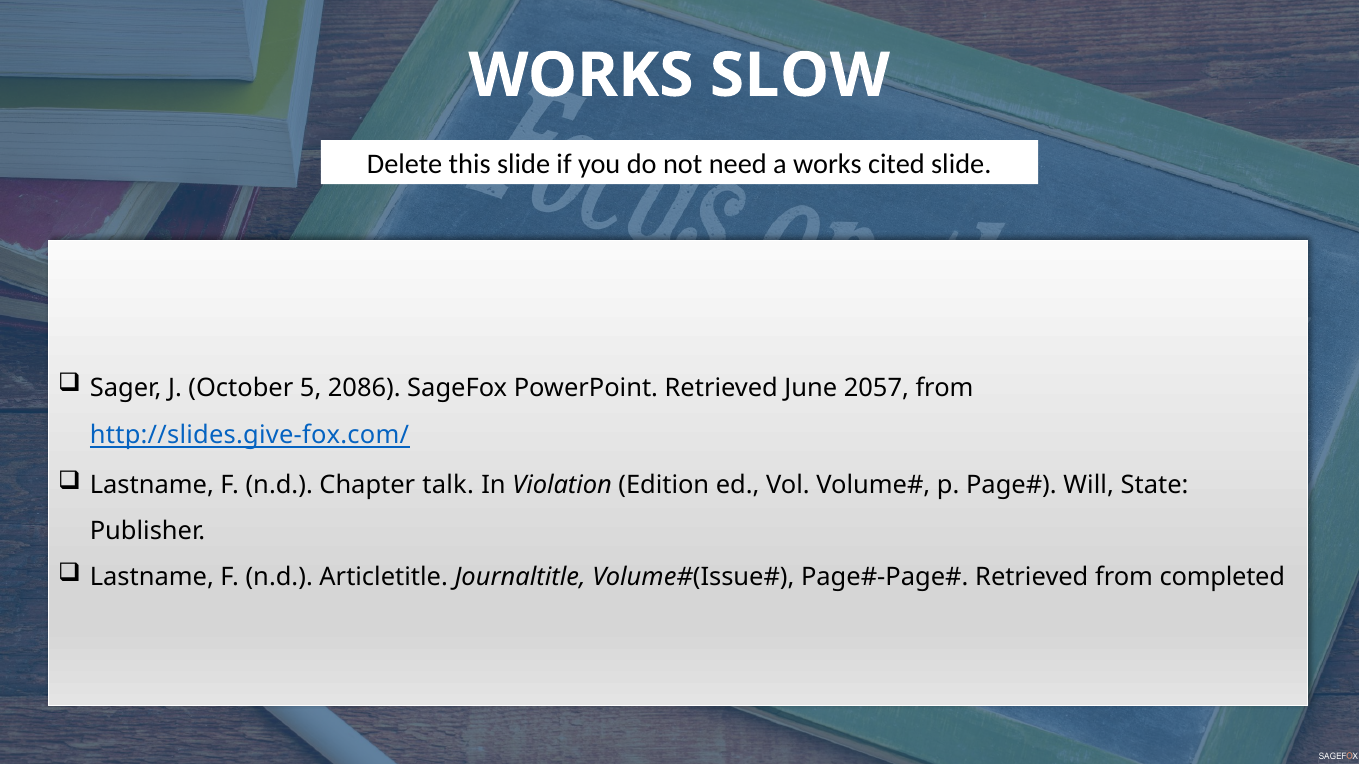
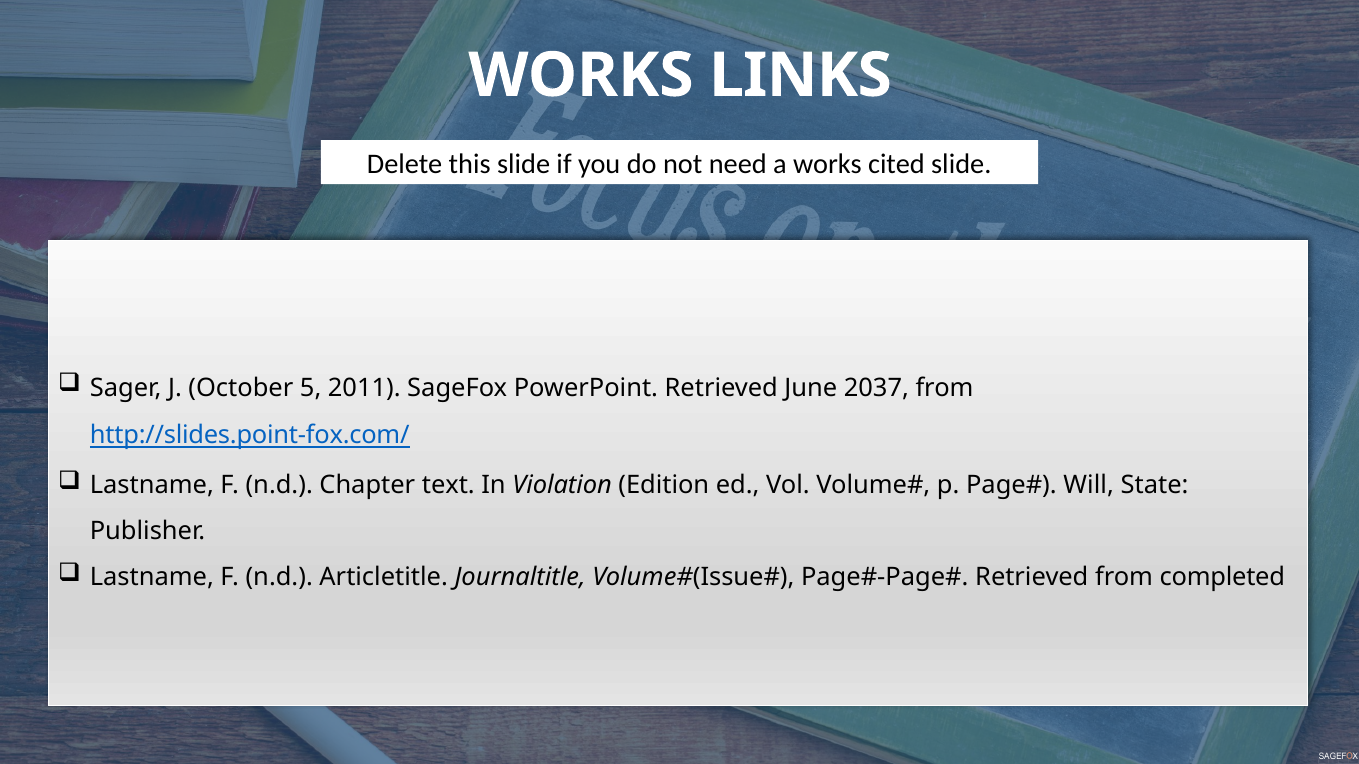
SLOW: SLOW -> LINKS (800, 75)
2086: 2086 -> 2011 (364, 388)
2057: 2057 -> 2037 (876, 388)
http://slides.give-fox.com/: http://slides.give-fox.com/ -> http://slides.point-fox.com/ (250, 436)
talk: talk -> text (448, 486)
